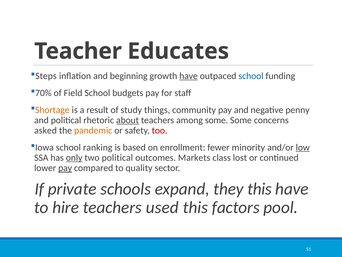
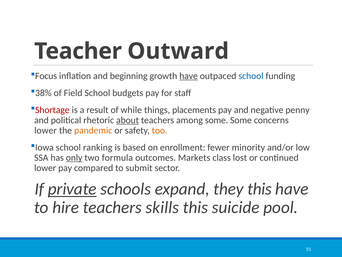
Educates: Educates -> Outward (178, 51)
Steps: Steps -> Focus (46, 76)
70%: 70% -> 38% (43, 93)
Shortage colour: orange -> red (52, 110)
study: study -> while (131, 110)
community: community -> placements (194, 110)
asked: asked -> lower (46, 130)
too colour: red -> orange (160, 130)
low underline: present -> none (303, 147)
two political: political -> formula (117, 157)
pay underline: present -> none (65, 168)
quality: quality -> submit (139, 168)
private underline: none -> present (72, 189)
used: used -> skills (162, 207)
factors: factors -> suicide (236, 207)
